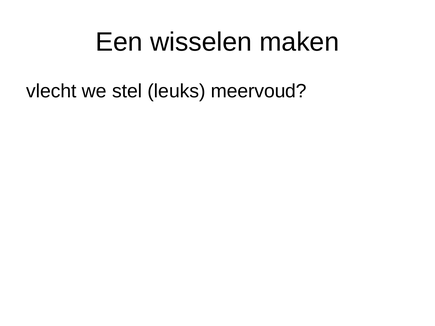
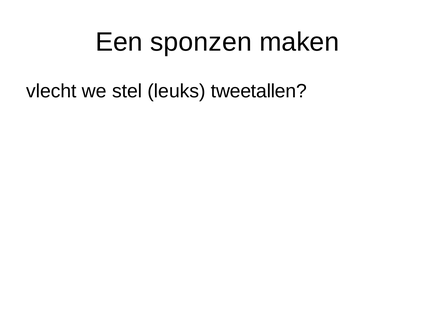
wisselen: wisselen -> sponzen (201, 42)
meervoud: meervoud -> tweetallen (259, 91)
